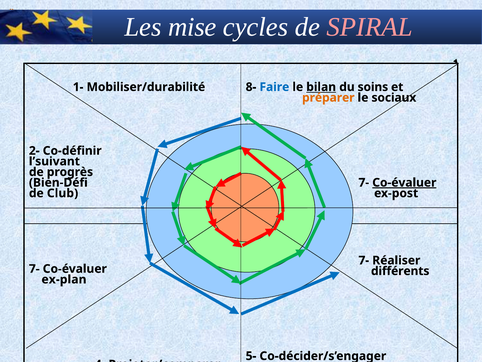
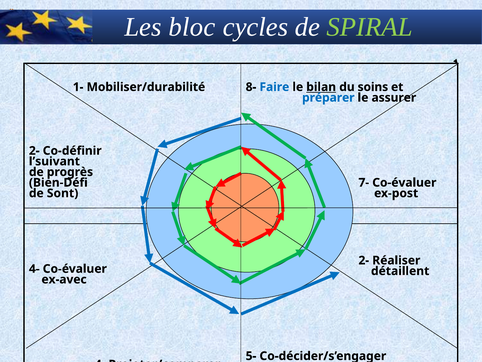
mise: mise -> bloc (192, 27)
SPIRAL colour: pink -> light green (370, 27)
préparer colour: orange -> blue (328, 98)
sociaux: sociaux -> assurer (394, 98)
Co-évaluer underline: present -> none (404, 182)
Club: Club -> Sont (63, 193)
7-: 7- -> 2- (364, 260)
7-: 7- -> 4- (34, 268)
différents: différents -> détaillent (400, 271)
ex-plan: ex-plan -> ex-avec (64, 279)
